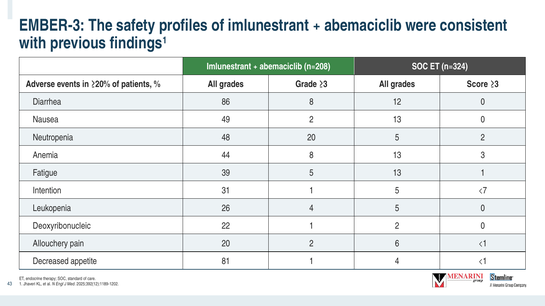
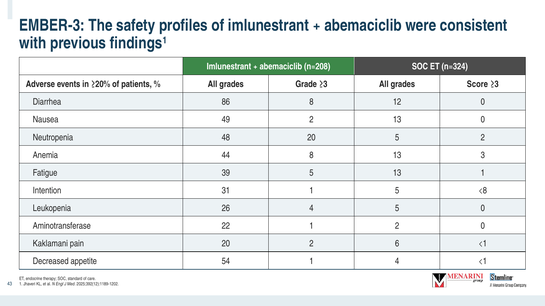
<7: <7 -> <8 (483, 191)
Deoxyribonucleic: Deoxyribonucleic -> Aminotransferase (62, 226)
Allouchery: Allouchery -> Kaklamani (50, 244)
81: 81 -> 54 (226, 262)
